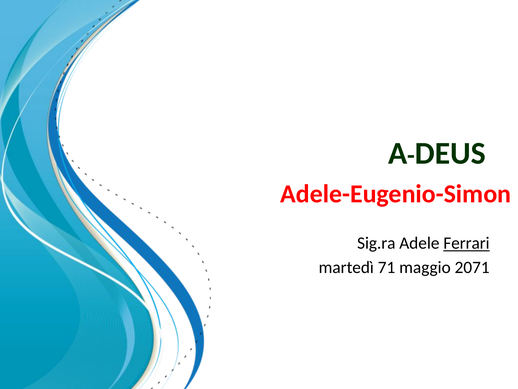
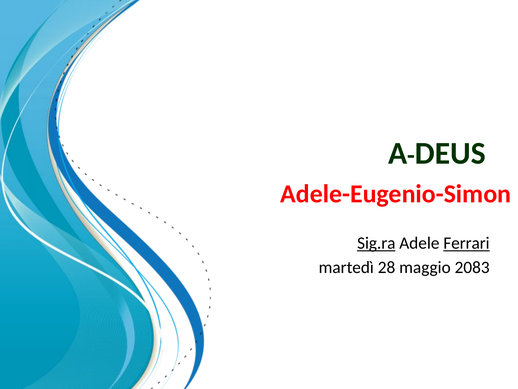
Sig.ra underline: none -> present (376, 243)
71: 71 -> 28 (387, 267)
2071: 2071 -> 2083 (472, 267)
